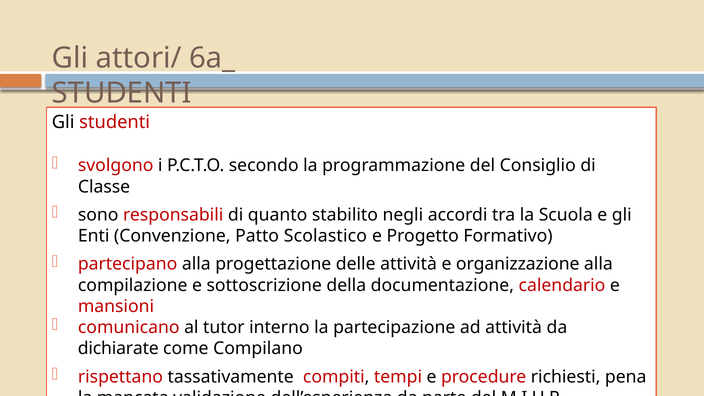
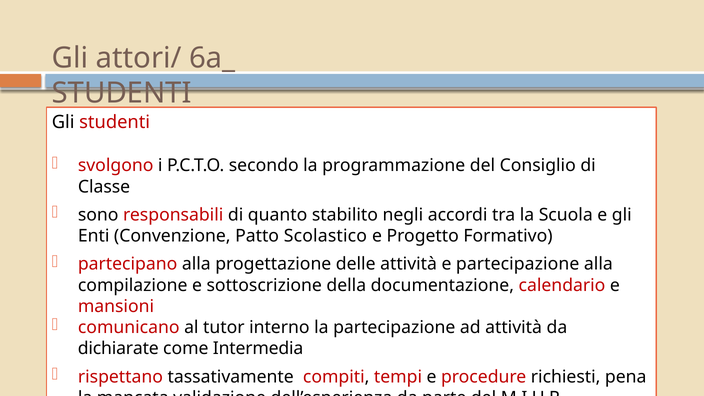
e organizzazione: organizzazione -> partecipazione (518, 264)
Compilano: Compilano -> Intermedia (258, 349)
